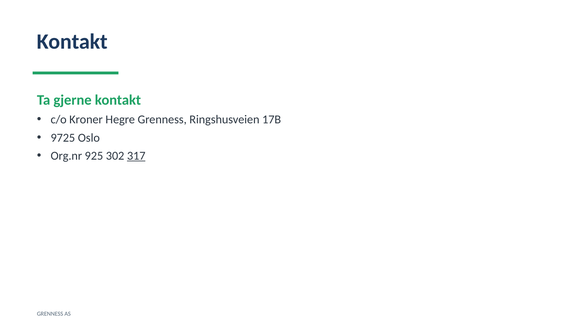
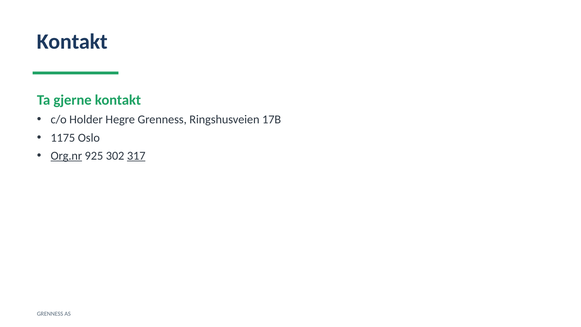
Kroner: Kroner -> Holder (86, 119)
9725: 9725 -> 1175 (63, 138)
Org.nr underline: none -> present (66, 156)
